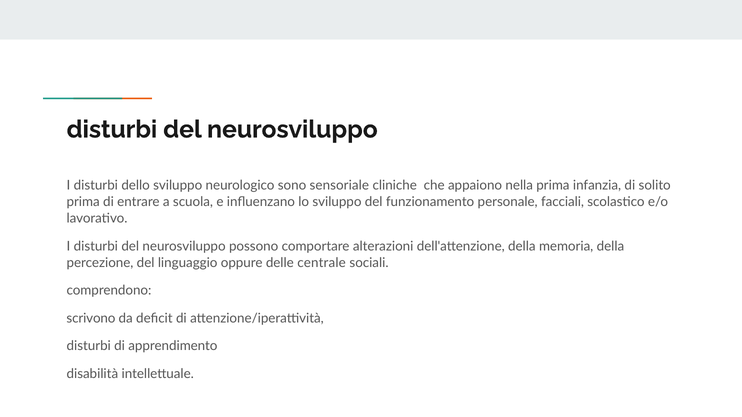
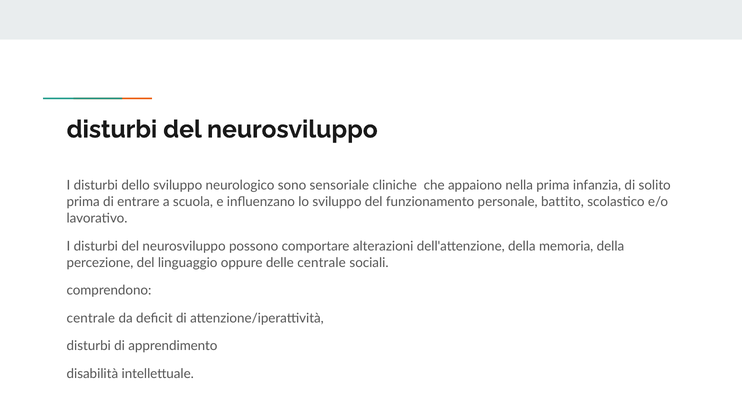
facciali: facciali -> battito (562, 202)
scrivono: scrivono -> centrale (91, 319)
